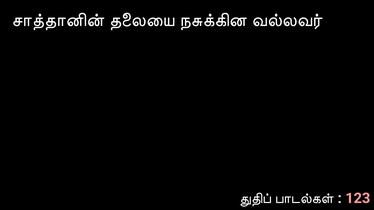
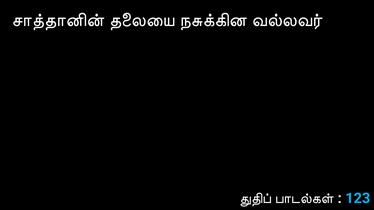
123 colour: pink -> light blue (358, 199)
